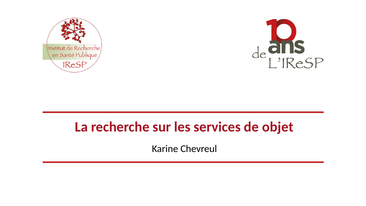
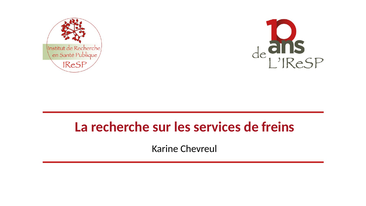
objet: objet -> freins (278, 127)
